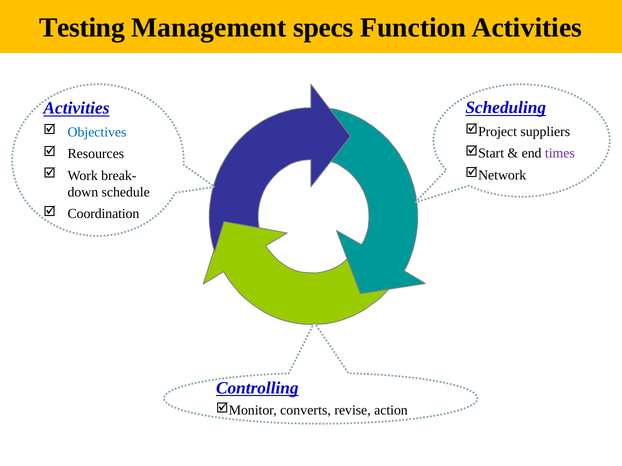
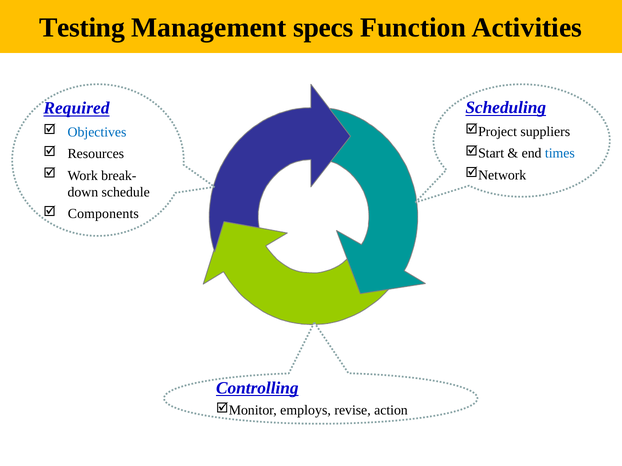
Activities: Activities -> Required (76, 108)
times colour: purple -> blue (560, 154)
Coordination: Coordination -> Components (103, 214)
converts: converts -> employs (306, 411)
